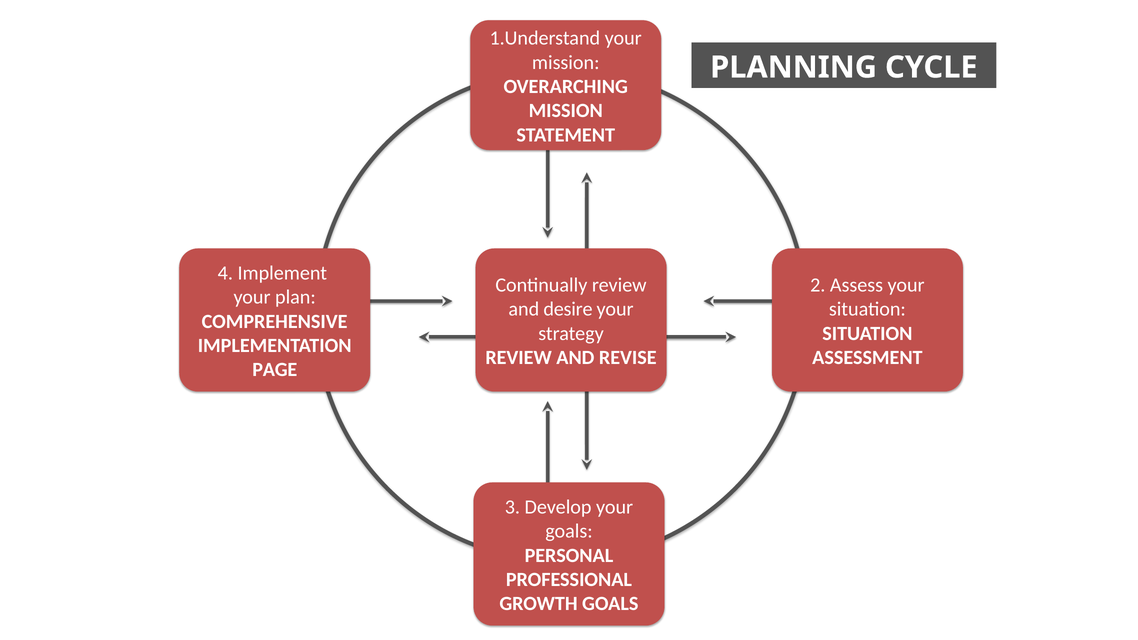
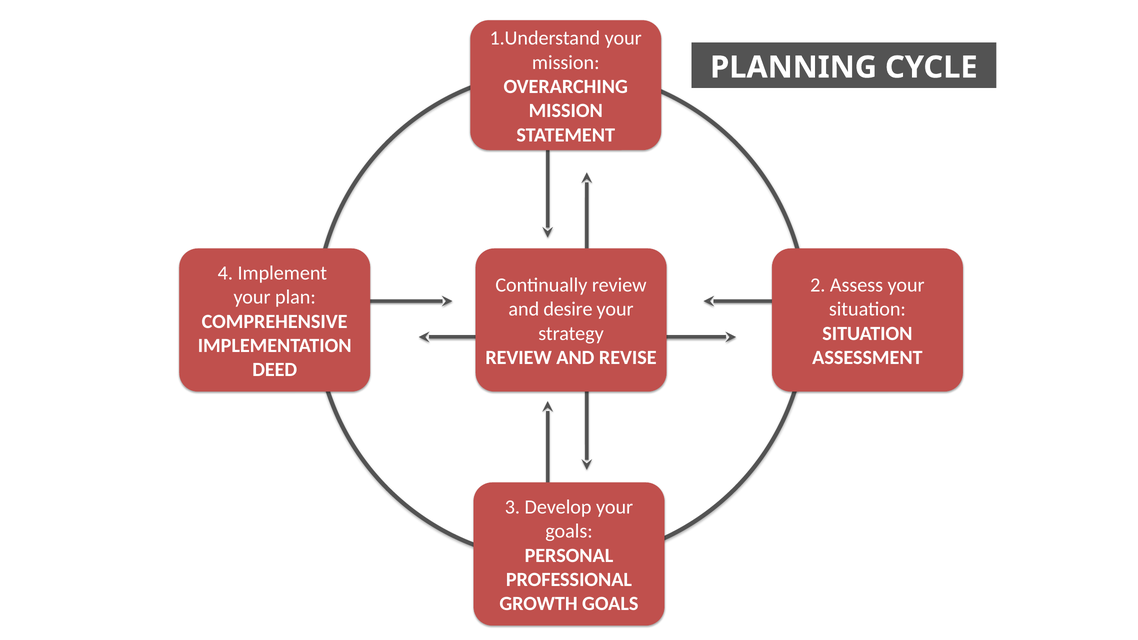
PAGE: PAGE -> DEED (275, 370)
